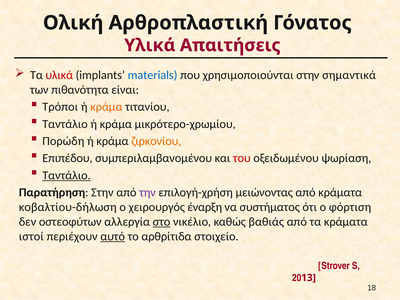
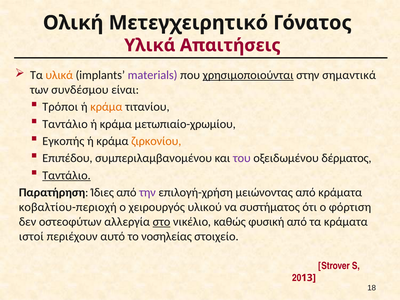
Aρθροπλαστική: Aρθροπλαστική -> Μετεγχειρητικό (188, 23)
υλικά colour: red -> orange (59, 75)
materials colour: blue -> purple (153, 75)
χρησιμοποιούνται underline: none -> present (248, 75)
πιθανότητα: πιθανότητα -> συνδέσμου (80, 90)
μικρότερο-χρωμίου: μικρότερο-χρωμίου -> μετωπιαίο-χρωμίου (185, 124)
Πορώδη: Πορώδη -> Εγκοπής (63, 141)
του colour: red -> purple (242, 158)
ψωρίαση: ψωρίαση -> δέρματος (346, 158)
Παρατήρηση Στην: Στην -> Ίδιες (102, 192)
κοβαλτίου-δήλωση: κοβαλτίου-δήλωση -> κοβαλτίου-περιοχή (68, 207)
έναρξη: έναρξη -> υλικού (205, 207)
βαθιάς: βαθιάς -> φυσική (266, 222)
αυτό underline: present -> none (113, 236)
αρθρίτιδα: αρθρίτιδα -> νοσηλείας (167, 236)
